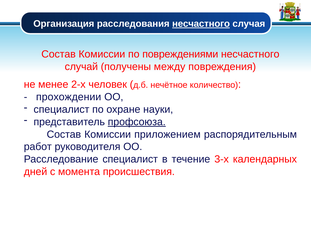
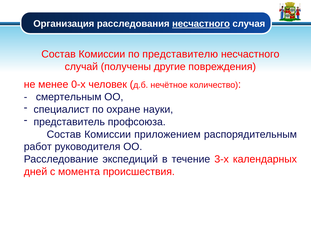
повреждениями: повреждениями -> представителю (180, 54)
между: между -> другие (170, 67)
2-х: 2-х -> 0-х (78, 84)
прохождении: прохождении -> смертельным (69, 97)
профсоюза underline: present -> none (137, 121)
Расследование специалист: специалист -> экспедиций (130, 159)
